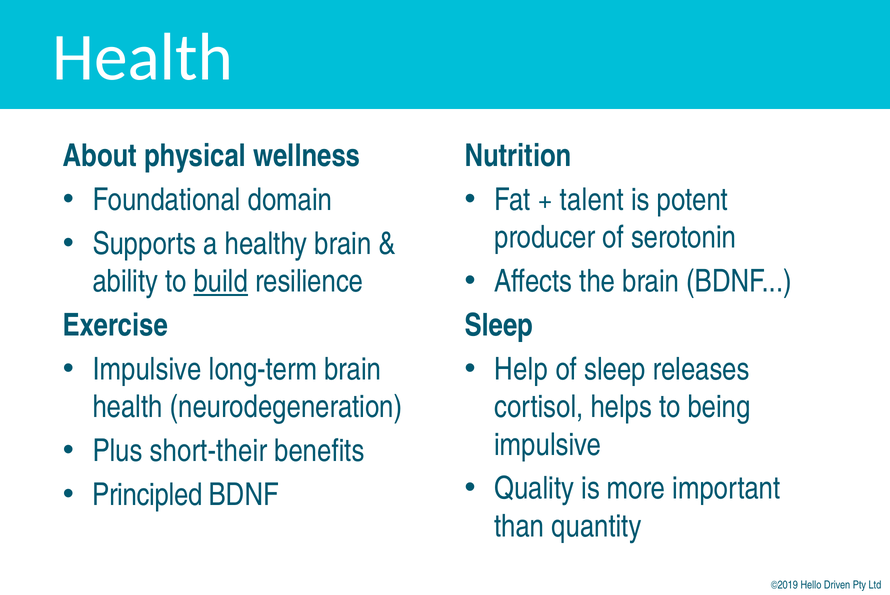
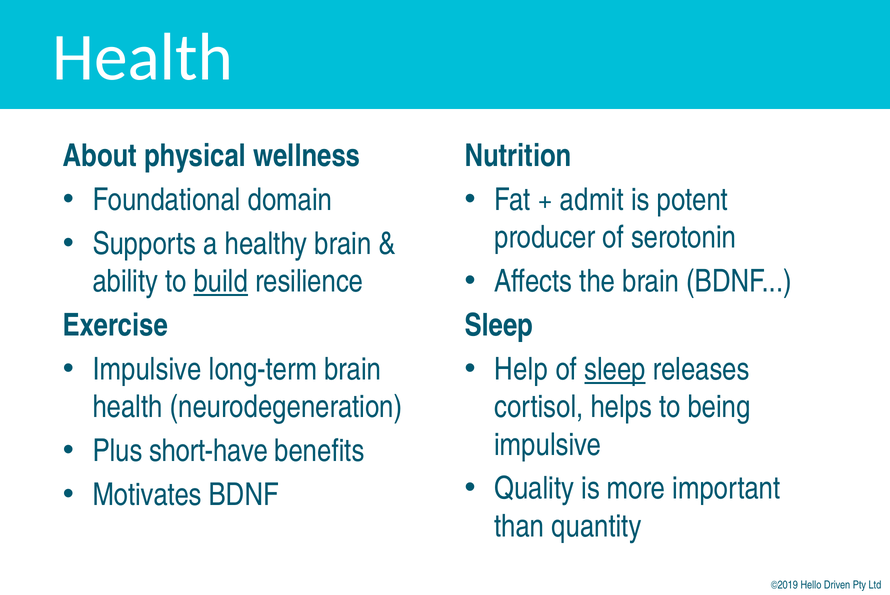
talent: talent -> admit (592, 200)
sleep underline: none -> present (615, 369)
short-their: short-their -> short-have (209, 450)
Principled: Principled -> Motivates (147, 494)
